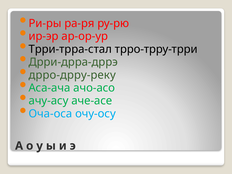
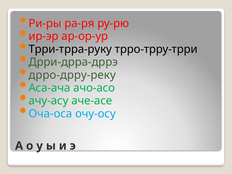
Трри-трра-стал: Трри-трра-стал -> Трри-трра-руку (70, 49)
